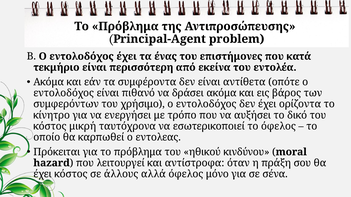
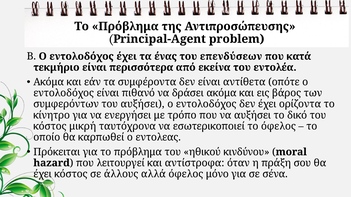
επιστήμονες: επιστήμονες -> επενδύσεων (231, 56)
περισσότερη: περισσότερη -> περισσότερα (141, 68)
του χρήσιμο: χρήσιμο -> αυξήσει (143, 104)
